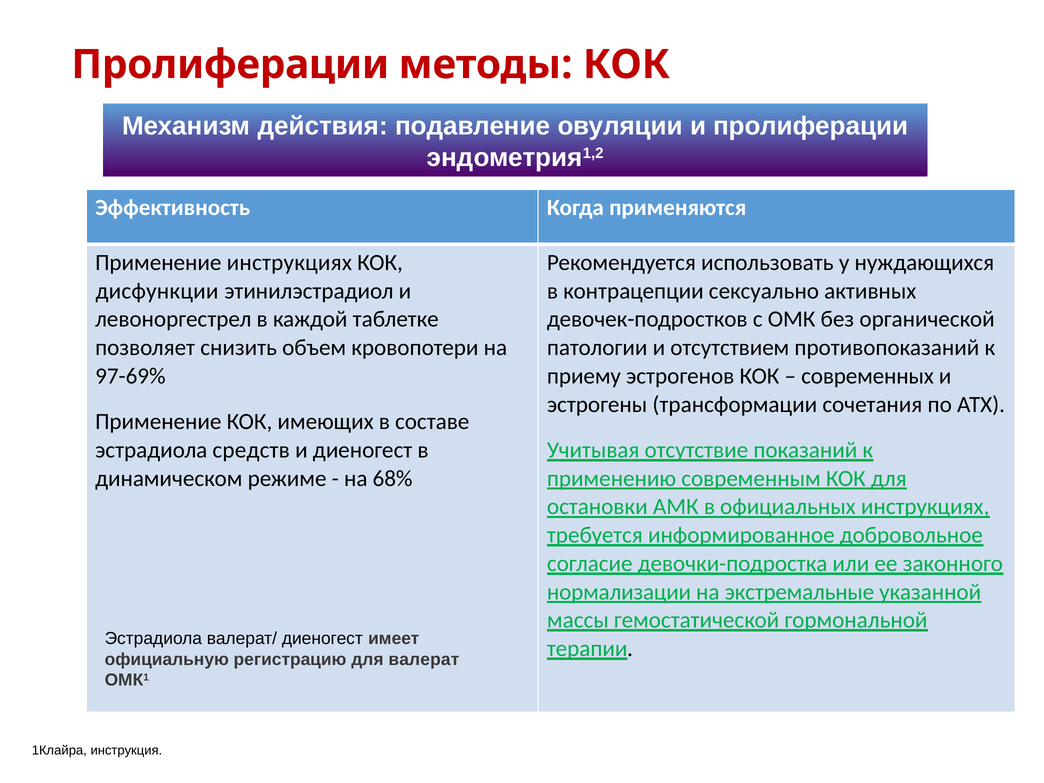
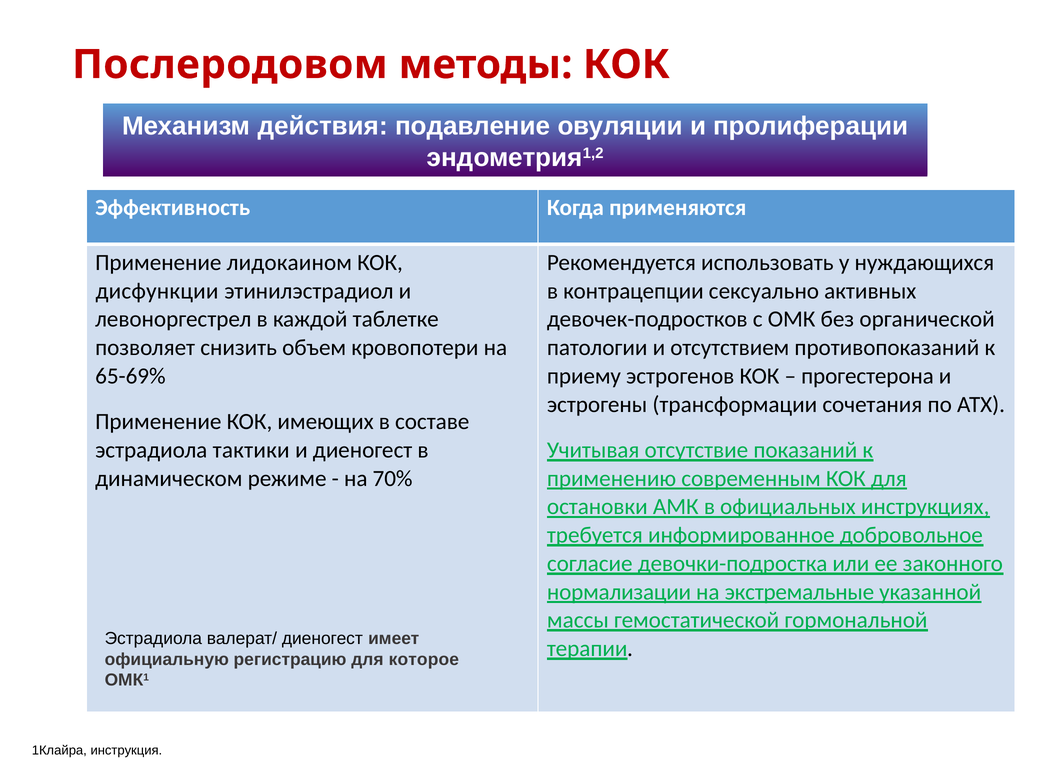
Пролиферации: Пролиферации -> Послеродовом (230, 65)
Применение инструкциях: инструкциях -> лидокаином (289, 263)
97-69%: 97-69% -> 65-69% (130, 376)
современных: современных -> прогестерона (868, 376)
средств: средств -> тактики (251, 450)
68%: 68% -> 70% (393, 478)
валерат: валерат -> которое (424, 659)
